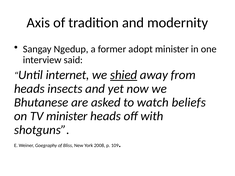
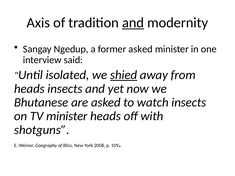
and underline: none -> present (133, 23)
former adopt: adopt -> asked (141, 49)
internet: internet -> isolated (67, 75)
watch beliefs: beliefs -> insects (189, 103)
